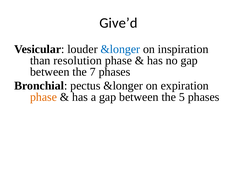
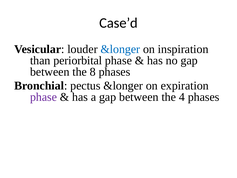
Give’d: Give’d -> Case’d (118, 23)
resolution: resolution -> periorbital (78, 60)
7: 7 -> 8 (93, 72)
phase colour: orange -> purple (43, 97)
5: 5 -> 4 (182, 97)
